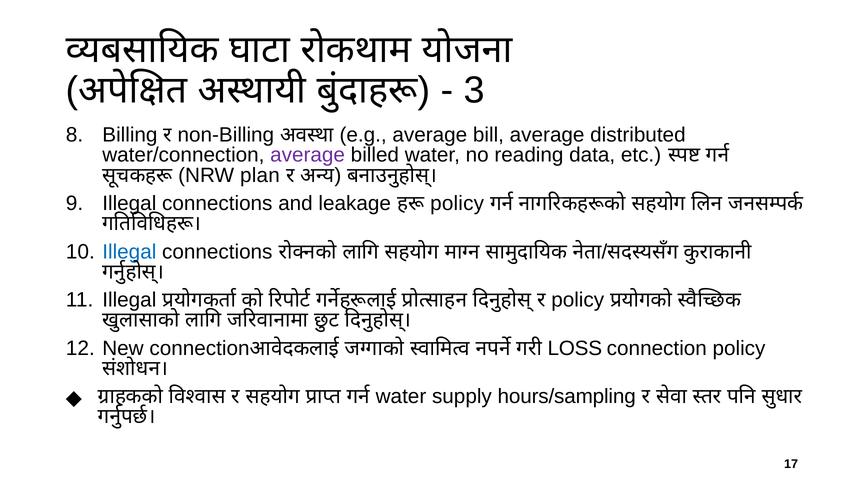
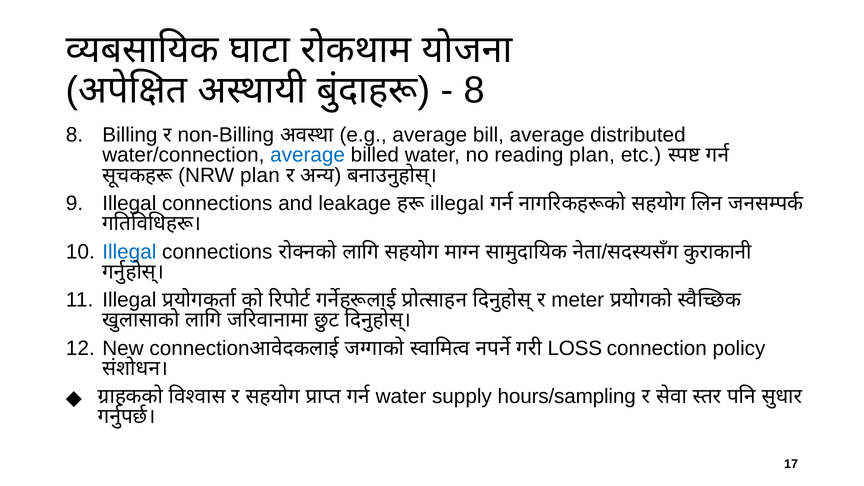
3: 3 -> 8 (474, 90)
average colour: purple -> blue (308, 155)
reading data: data -> plan (592, 155)
policy: policy -> illegal (457, 203)
policy: policy -> meter (578, 300)
